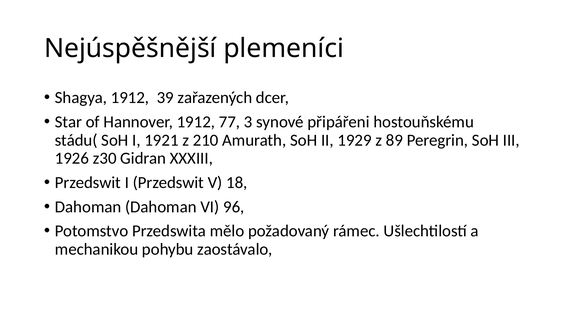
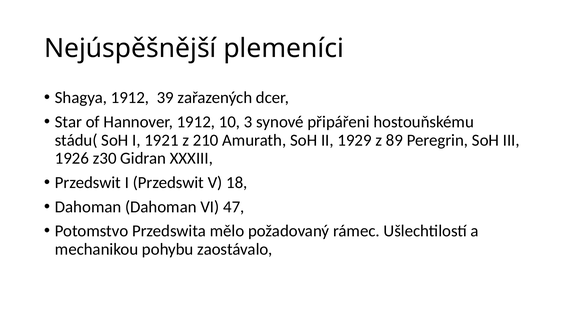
77: 77 -> 10 (230, 122)
96: 96 -> 47 (234, 207)
